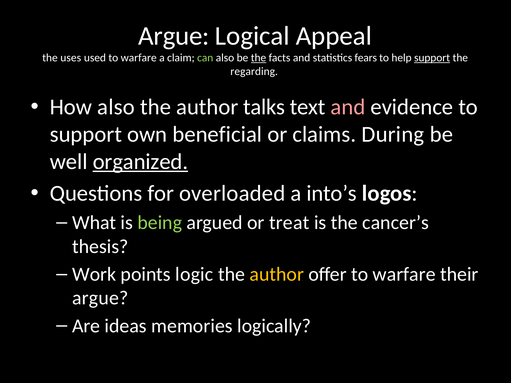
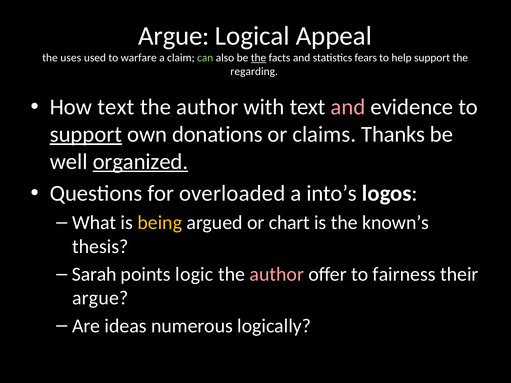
support underline: present -> none (432, 58)
How also: also -> text (116, 107)
talks: talks -> with (264, 107)
support underline: none -> present (86, 134)
beneficial: beneficial -> donations (217, 134)
During: During -> Thanks (393, 134)
being colour: light green -> yellow (160, 223)
treat: treat -> chart (289, 223)
cancer’s: cancer’s -> known’s (396, 223)
Work: Work -> Sarah (94, 274)
author colour: yellow -> pink (277, 274)
offer to warfare: warfare -> fairness (404, 274)
memories: memories -> numerous (192, 326)
